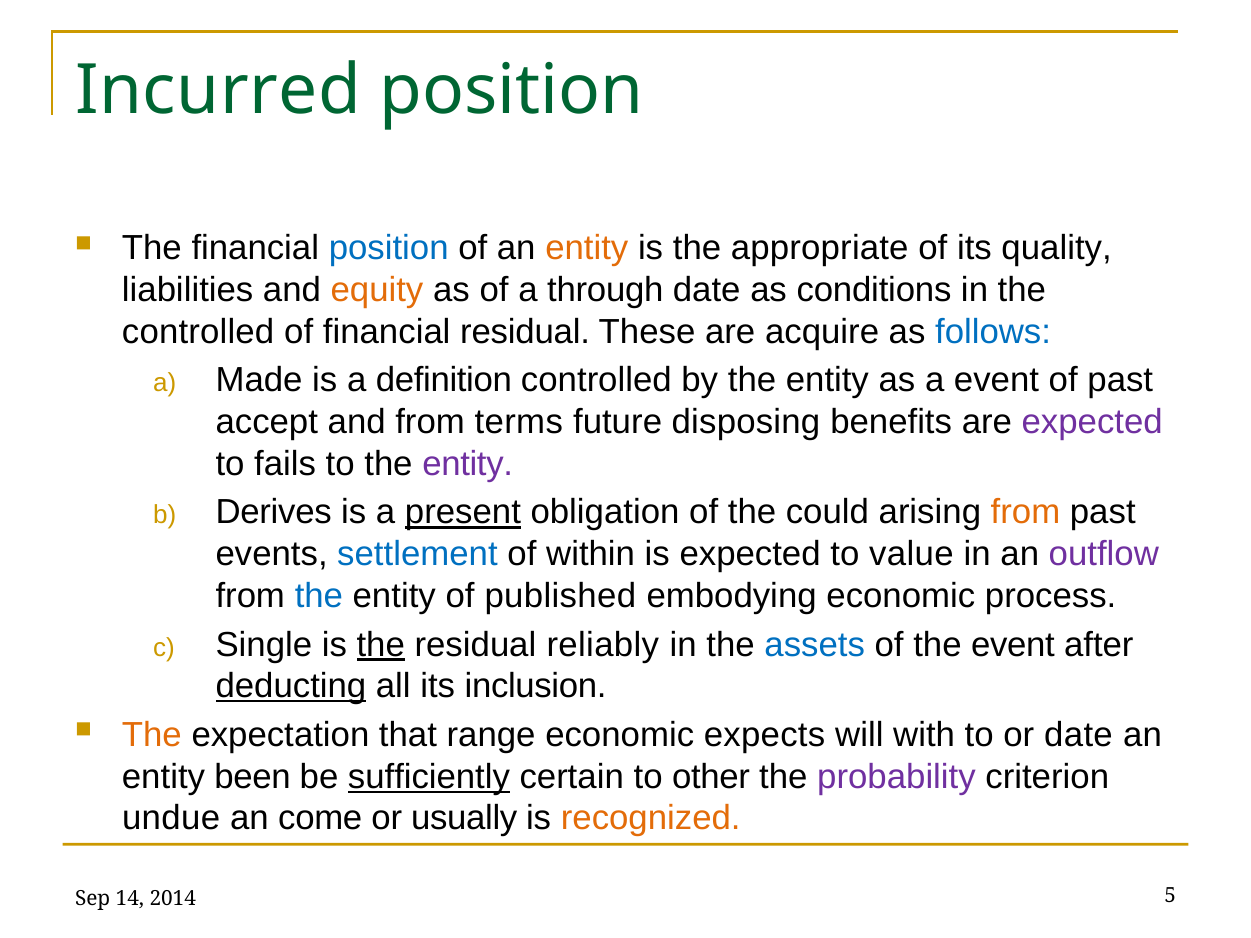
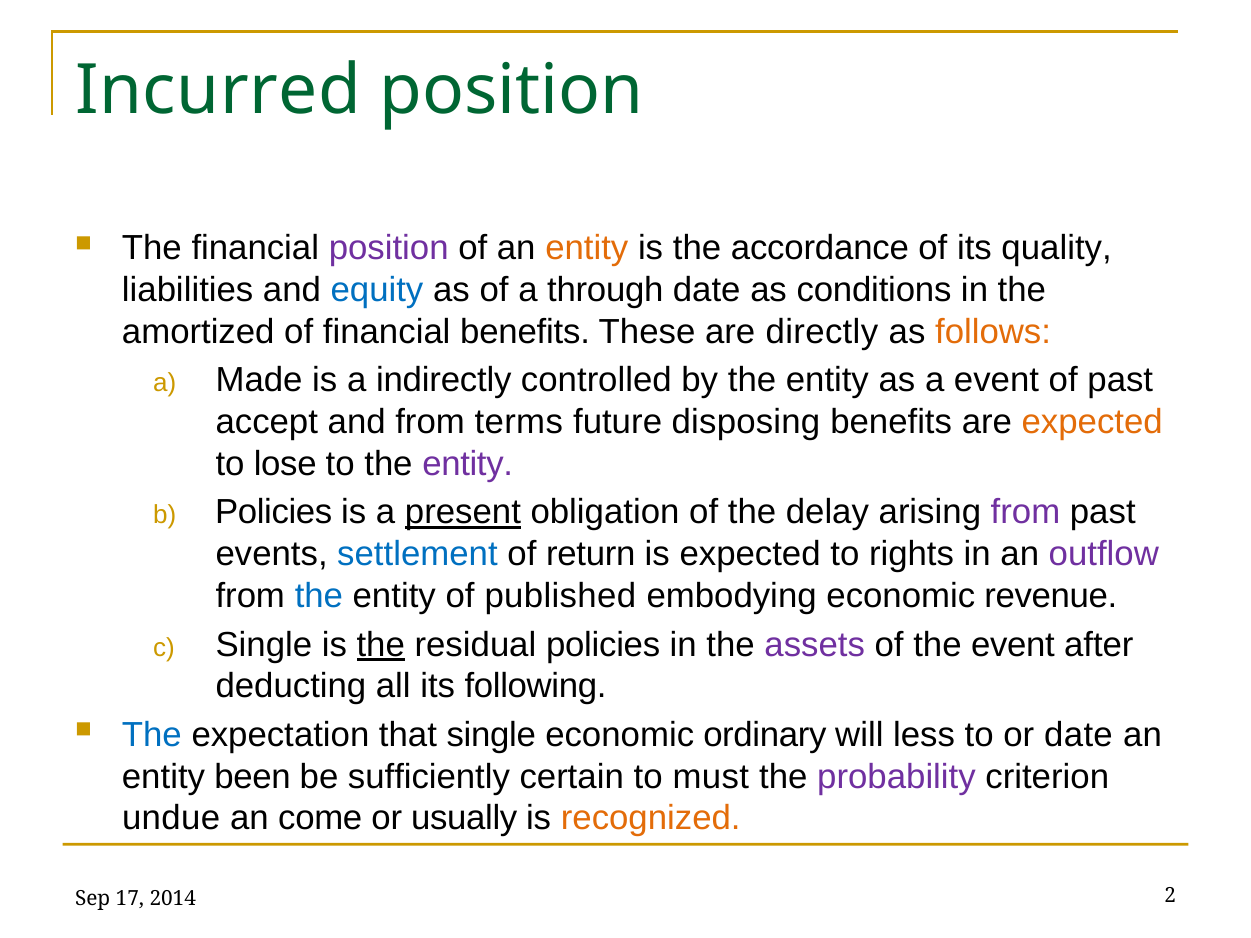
position colour: blue -> purple (389, 248)
appropriate: appropriate -> accordance (820, 248)
equity colour: orange -> blue (377, 290)
controlled: controlled -> amortized (198, 332)
financial residual: residual -> benefits (525, 332)
acquire: acquire -> directly (822, 332)
follows colour: blue -> orange (993, 332)
definition: definition -> indirectly (444, 381)
expected colour: purple -> orange (1092, 422)
fails: fails -> lose (285, 464)
Derives: Derives -> Policies (274, 513)
could: could -> delay (827, 513)
from colour: orange -> purple (1025, 513)
within: within -> return (591, 554)
value: value -> rights (912, 554)
process: process -> revenue (1051, 596)
residual reliably: reliably -> policies (603, 645)
assets colour: blue -> purple (815, 645)
deducting underline: present -> none (291, 686)
inclusion: inclusion -> following (536, 686)
The colour: orange -> blue (152, 735)
that range: range -> single (491, 735)
expects: expects -> ordinary (765, 735)
with: with -> less (924, 735)
sufficiently underline: present -> none (429, 777)
other: other -> must (711, 777)
14: 14 -> 17 (130, 899)
5: 5 -> 2 (1170, 896)
